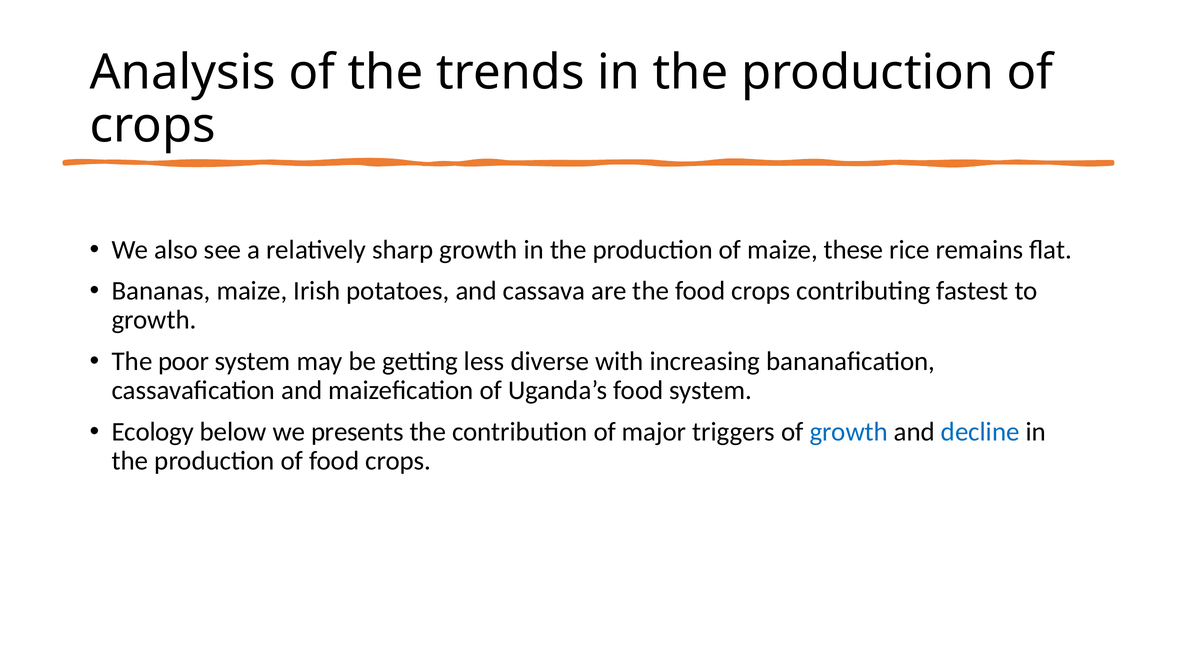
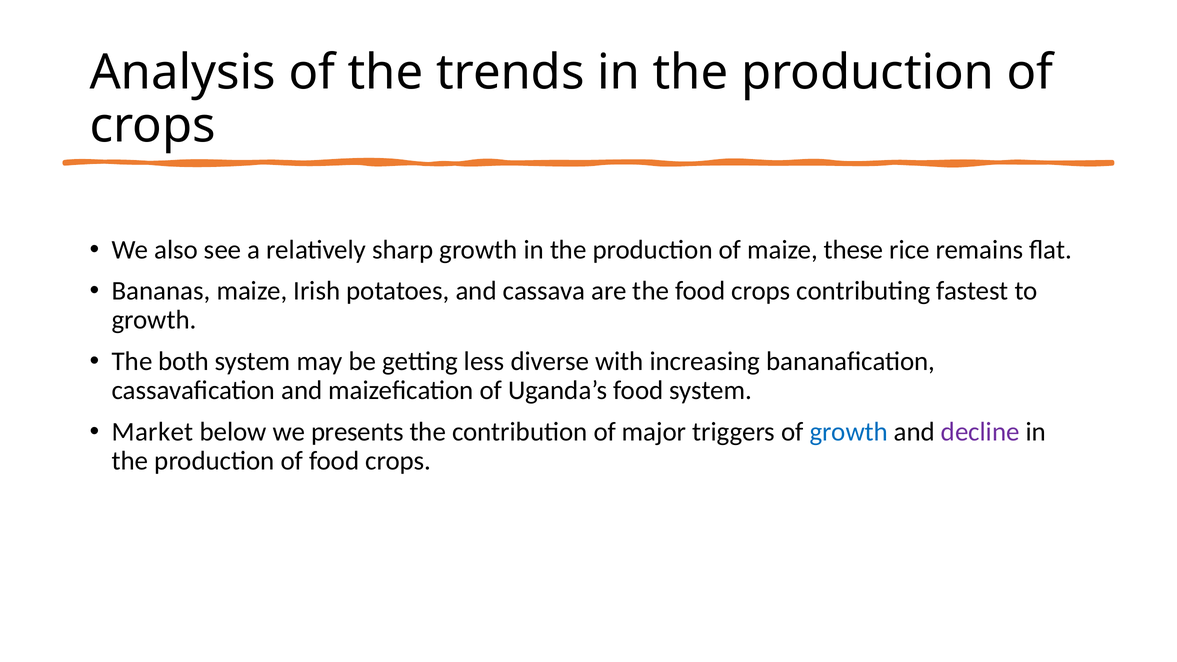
poor: poor -> both (184, 361)
Ecology: Ecology -> Market (153, 432)
decline colour: blue -> purple (980, 432)
